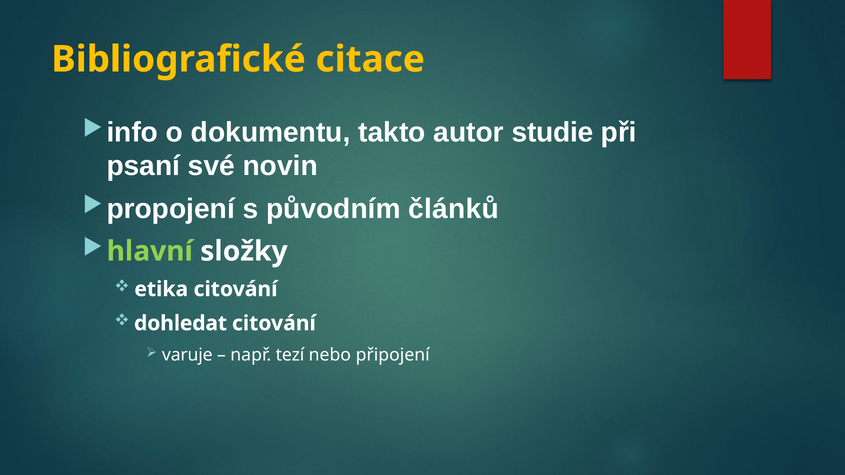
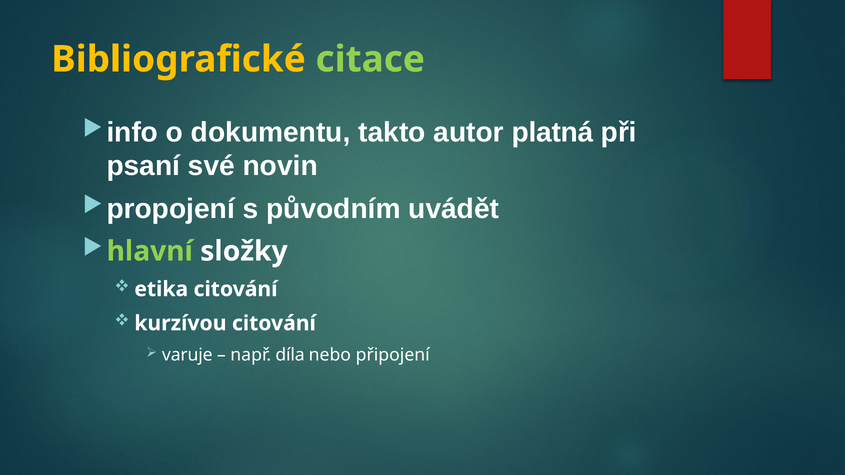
citace colour: yellow -> light green (370, 59)
studie: studie -> platná (553, 132)
článků: článků -> uvádět (454, 209)
dohledat: dohledat -> kurzívou (180, 324)
tezí: tezí -> díla (290, 355)
